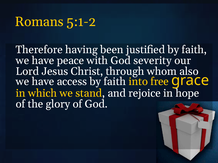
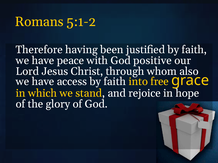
severity: severity -> positive (152, 61)
